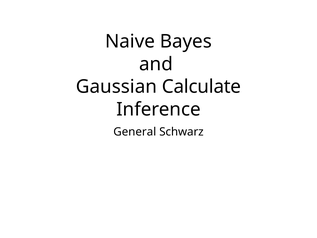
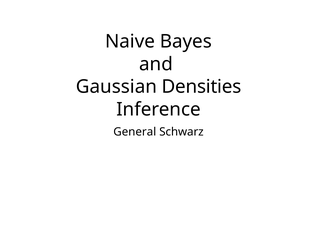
Calculate: Calculate -> Densities (201, 87)
